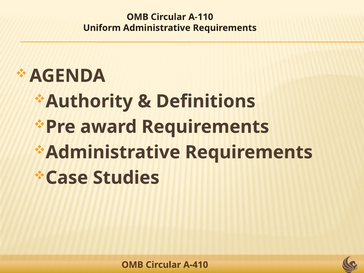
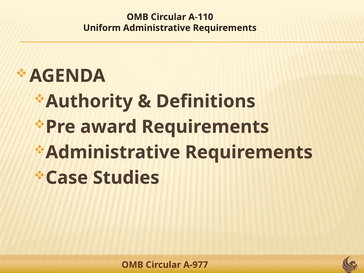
A-410: A-410 -> A-977 (196, 265)
